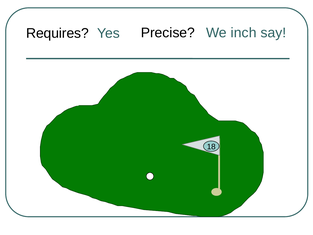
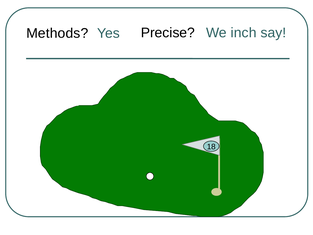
Requires: Requires -> Methods (57, 33)
